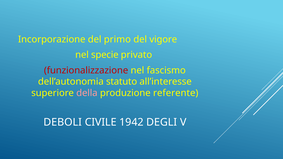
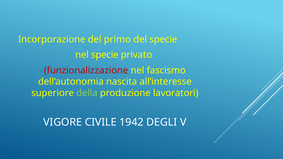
del vigore: vigore -> specie (163, 39)
statuto: statuto -> nascita (122, 82)
della colour: pink -> light green (87, 93)
referente: referente -> lavoratori (176, 93)
DEBOLI: DEBOLI -> VIGORE (63, 122)
